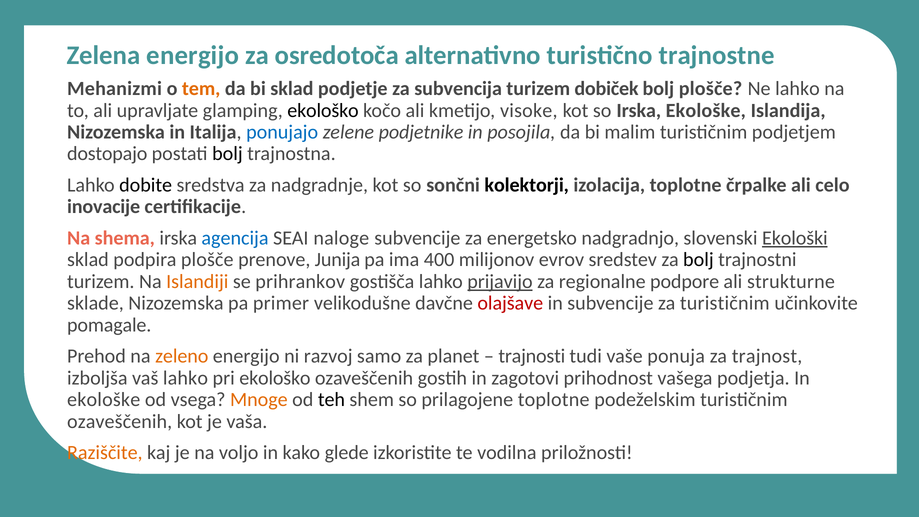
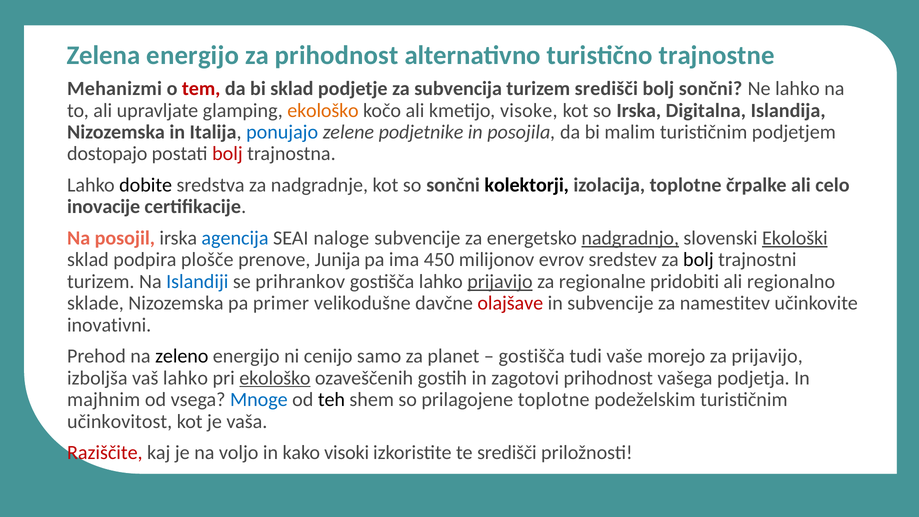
za osredotoča: osredotoča -> prihodnost (337, 55)
tem colour: orange -> red (201, 89)
turizem dobiček: dobiček -> središči (606, 89)
bolj plošče: plošče -> sončni (711, 89)
ekološko colour: black -> orange (323, 110)
Irska Ekološke: Ekološke -> Digitalna (706, 110)
bolj colour: black -> red (227, 154)
shema: shema -> posojil (125, 238)
nadgradnjo underline: none -> present (630, 238)
400: 400 -> 450 (439, 260)
Islandiji colour: orange -> blue (197, 282)
podpore: podpore -> pridobiti (685, 282)
strukturne: strukturne -> regionalno (791, 282)
za turističnim: turističnim -> namestitev (725, 303)
pomagale: pomagale -> inovativni (109, 325)
zeleno colour: orange -> black (182, 356)
razvoj: razvoj -> cenijo (328, 356)
trajnosti: trajnosti -> gostišča (532, 356)
ponuja: ponuja -> morejo (676, 356)
za trajnost: trajnost -> prijavijo (767, 356)
ekološko underline: none -> present (275, 378)
ekološke: ekološke -> majhnim (104, 400)
Mnoge colour: orange -> blue (259, 400)
ozaveščenih: ozaveščenih -> učinkovitost (120, 421)
Raziščite colour: orange -> red (105, 453)
glede: glede -> visoki (347, 453)
te vodilna: vodilna -> središči (507, 453)
